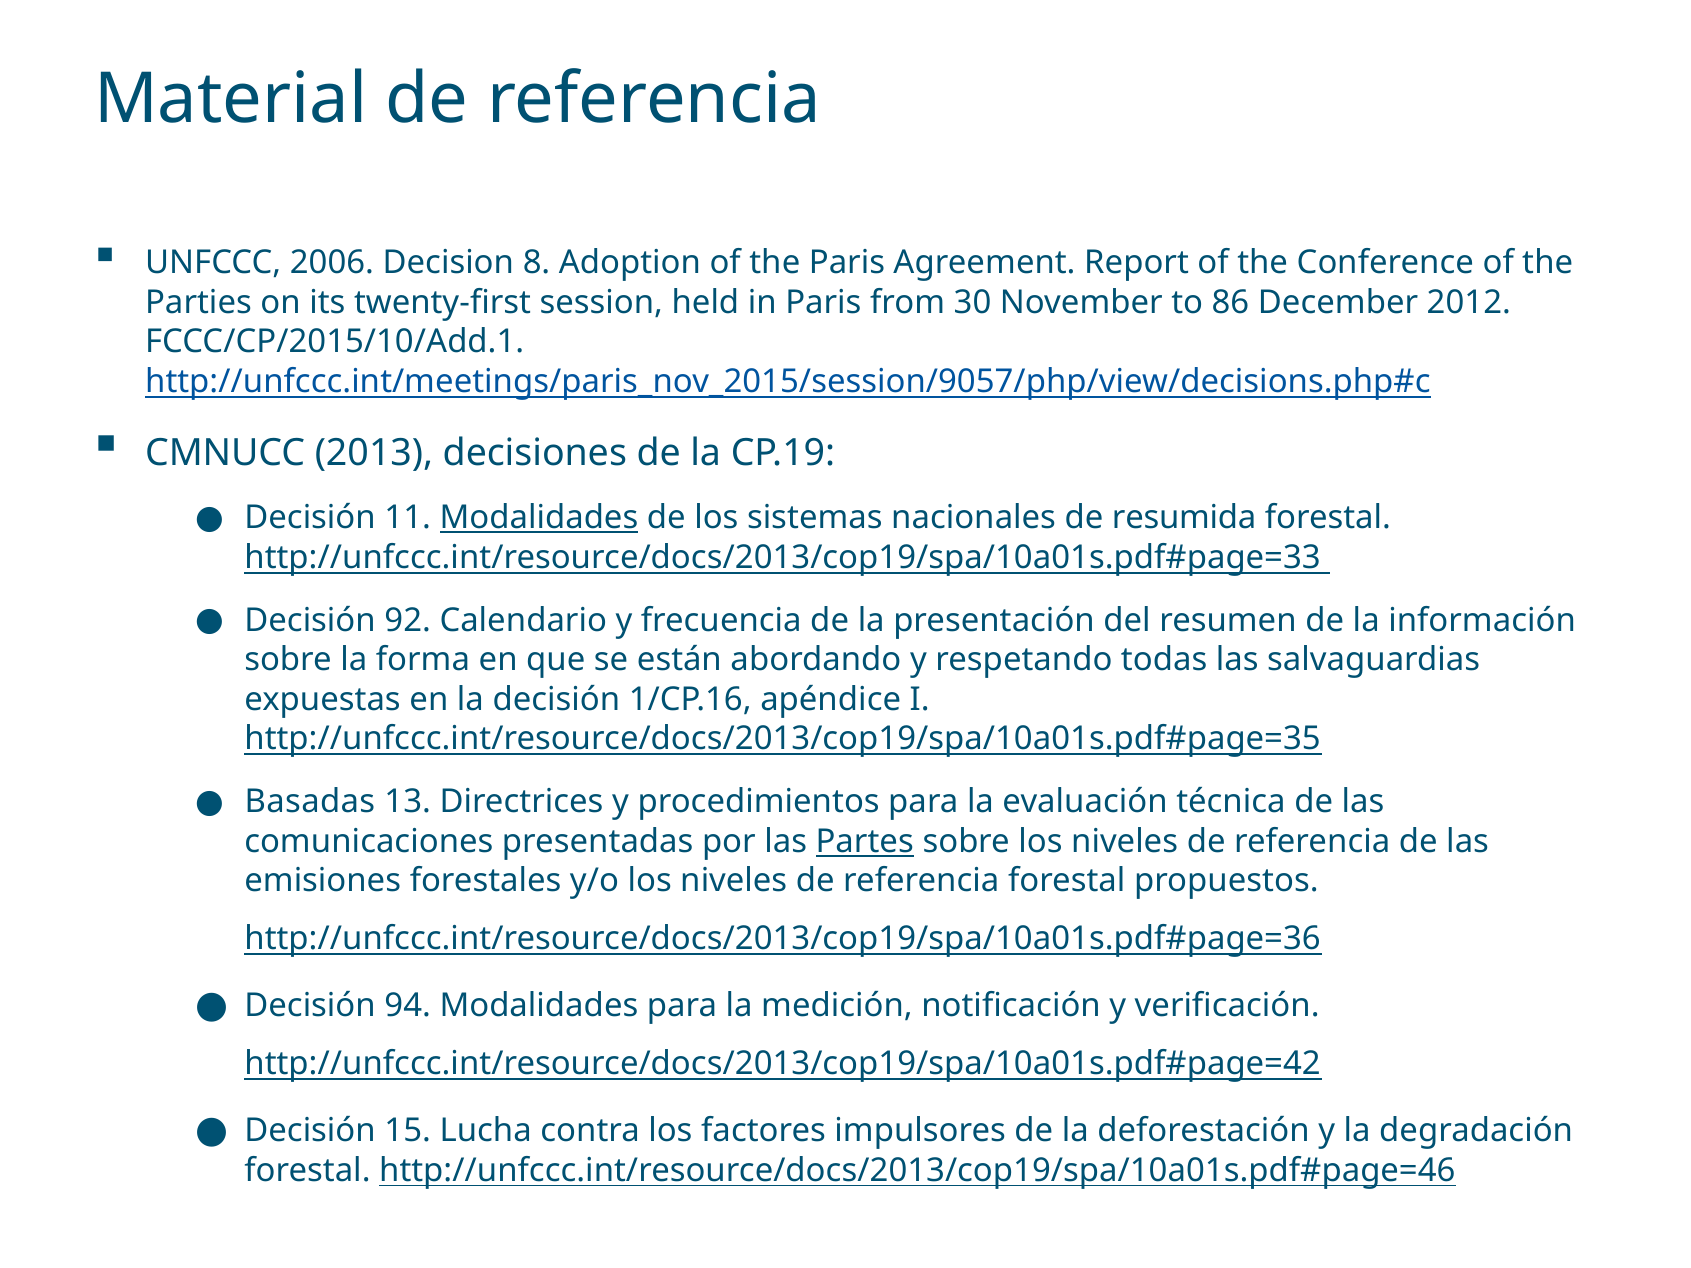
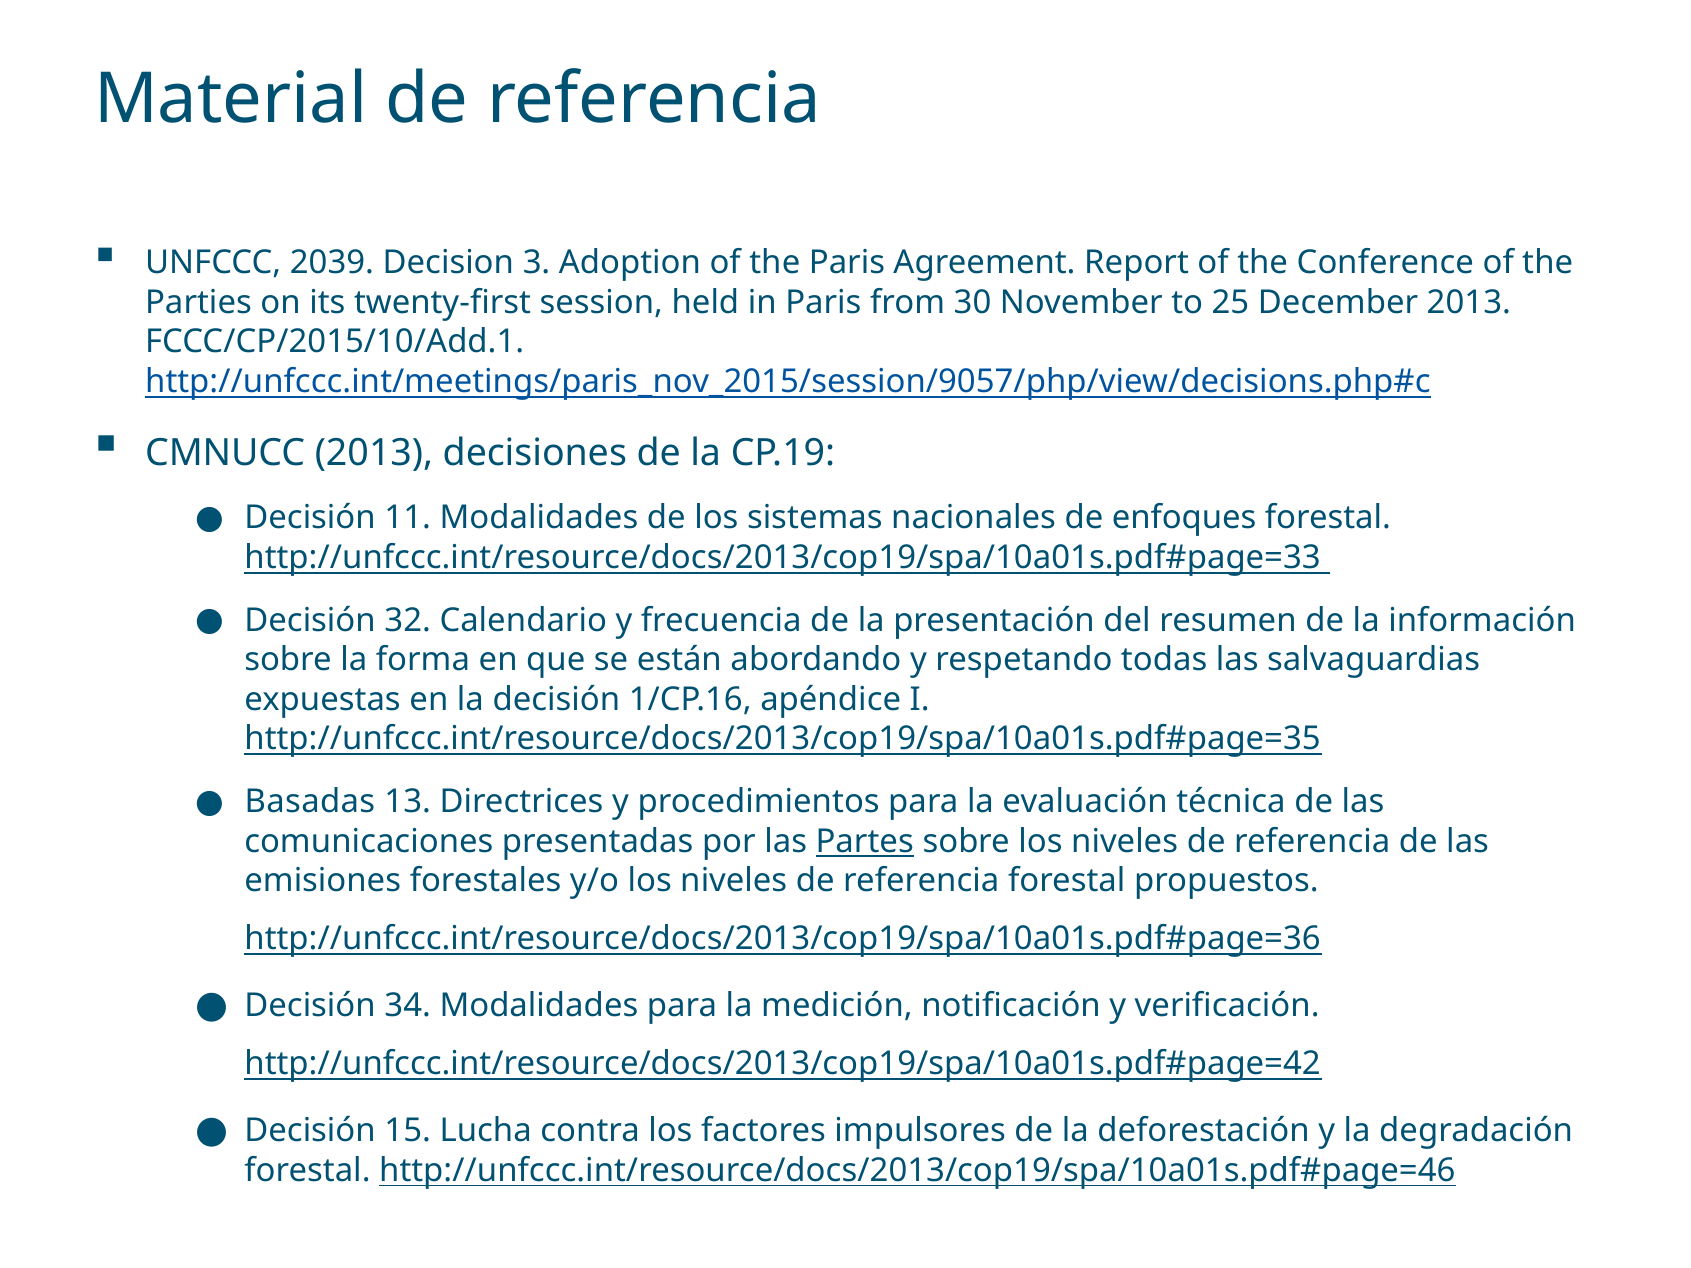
2006: 2006 -> 2039 (332, 263)
Decision 8: 8 -> 3 (537, 263)
86: 86 -> 25 (1230, 302)
December 2012: 2012 -> 2013 (1469, 302)
Modalidades underline: present -> none (539, 518)
resumida: resumida -> enfoques (1184, 518)
92: 92 -> 32 (408, 621)
94: 94 -> 34 (408, 1006)
